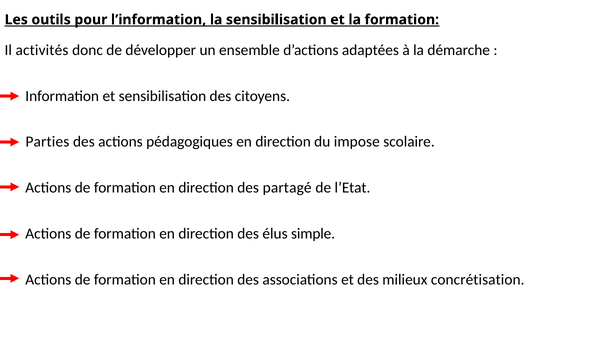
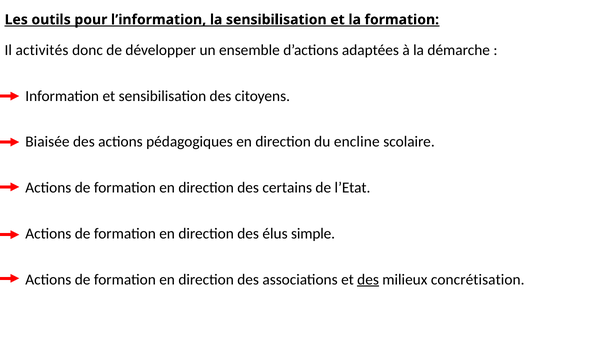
Parties: Parties -> Biaisée (47, 142)
impose: impose -> encline (357, 142)
partagé: partagé -> certains (287, 188)
des underline: none -> present (368, 279)
